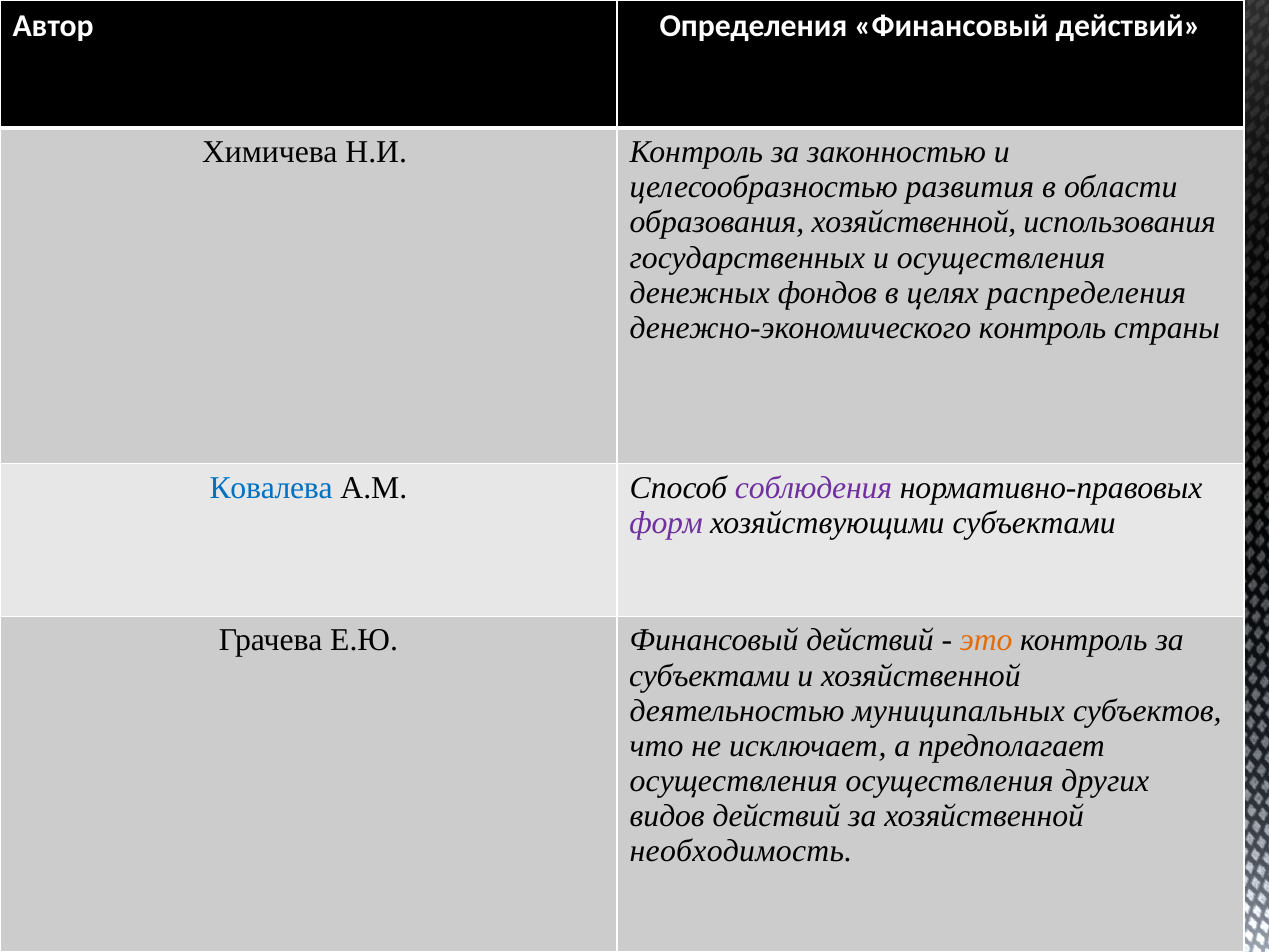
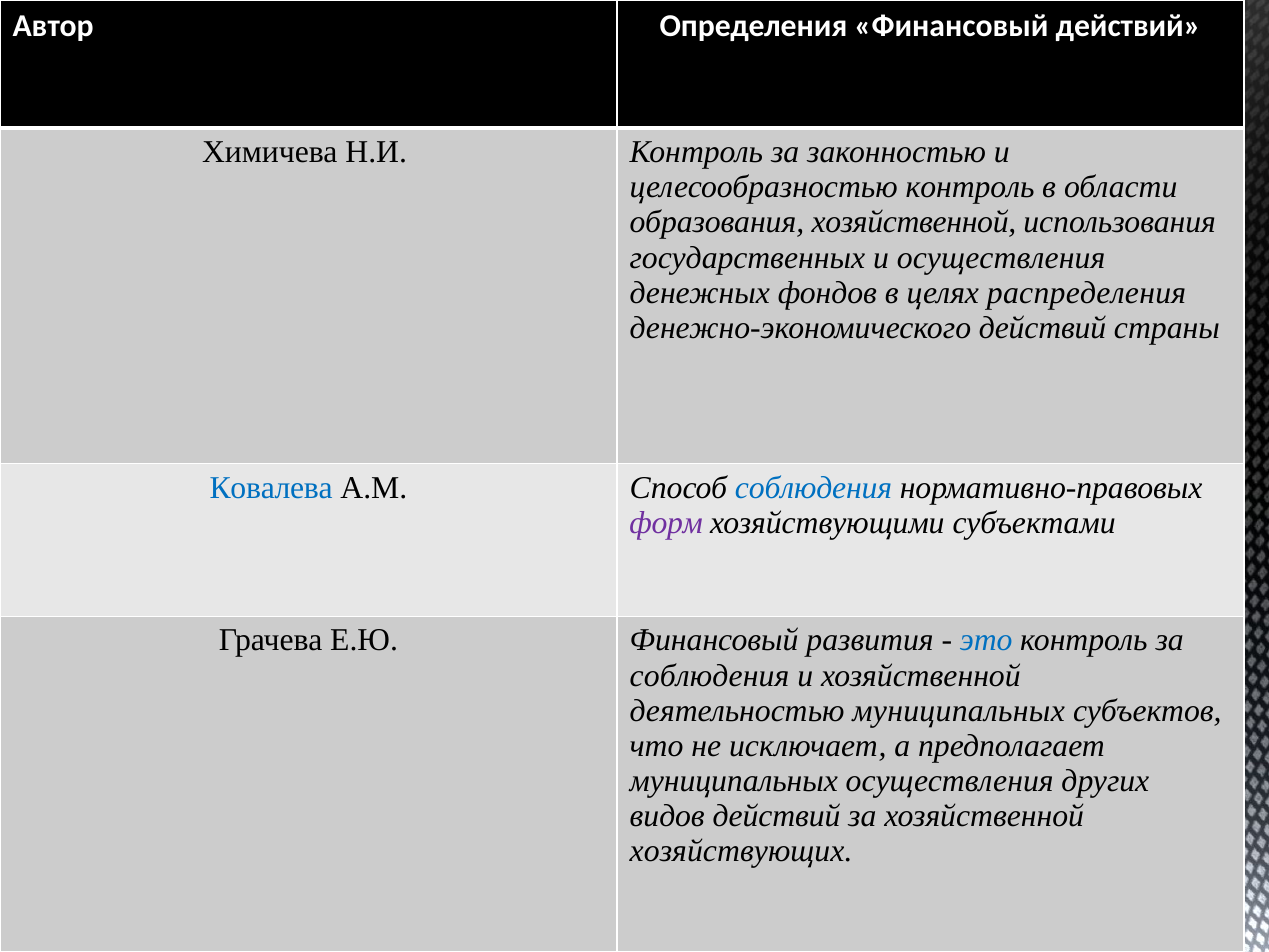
целесообразностью развития: развития -> контроль (970, 187)
денежно-экономического контроль: контроль -> действий (1043, 328)
соблюдения colour: purple -> blue (814, 488)
Е.Ю Финансовый действий: действий -> развития (870, 640)
это colour: orange -> blue (986, 640)
субъектами: субъектами -> соблюдения (710, 675)
осуществления: осуществления -> муниципальных (734, 781)
необходимость: необходимость -> хозяйствующих (741, 851)
